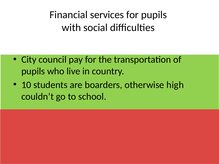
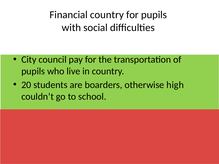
Financial services: services -> country (107, 15)
10: 10 -> 20 (26, 85)
